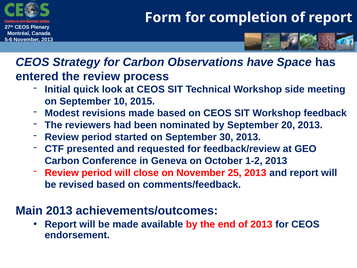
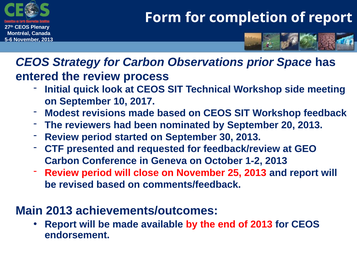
have: have -> prior (260, 62)
2015: 2015 -> 2017 (143, 101)
